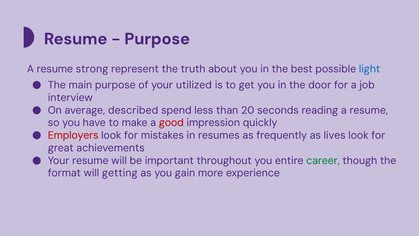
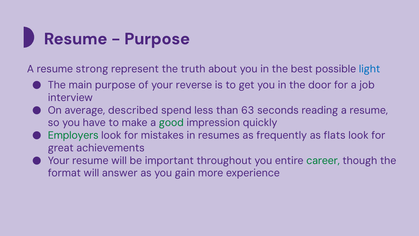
utilized: utilized -> reverse (194, 85)
20: 20 -> 63 (248, 110)
good colour: red -> green (171, 123)
Employers colour: red -> green (73, 135)
lives: lives -> flats (335, 135)
getting: getting -> answer (120, 173)
